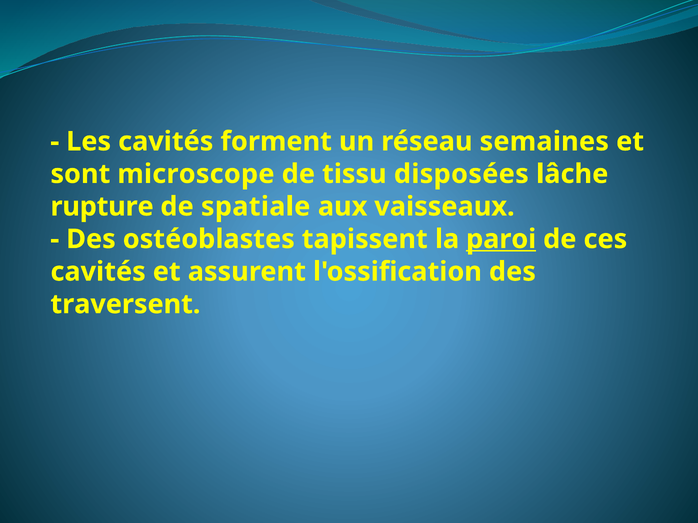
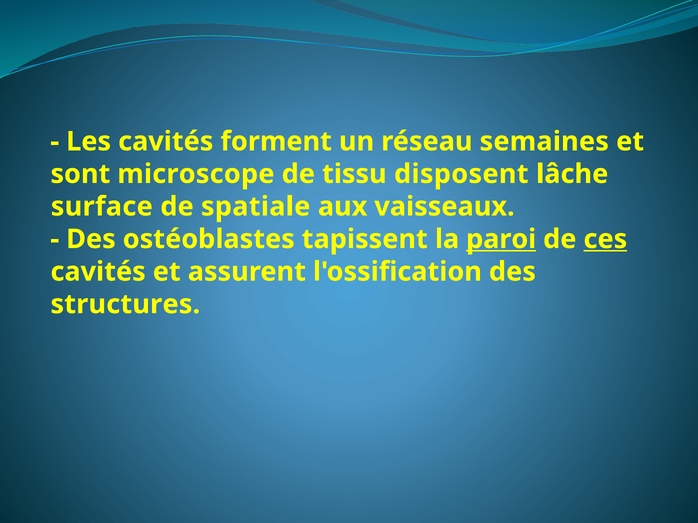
disposées: disposées -> disposent (461, 174)
rupture: rupture -> surface (102, 207)
ces underline: none -> present (605, 239)
traversent: traversent -> structures (125, 305)
